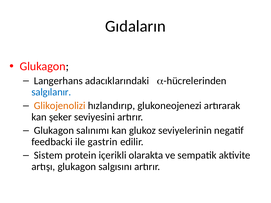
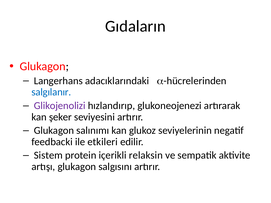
Glikojenolizi colour: orange -> purple (60, 106)
gastrin: gastrin -> etkileri (103, 142)
olarakta: olarakta -> relaksin (146, 155)
